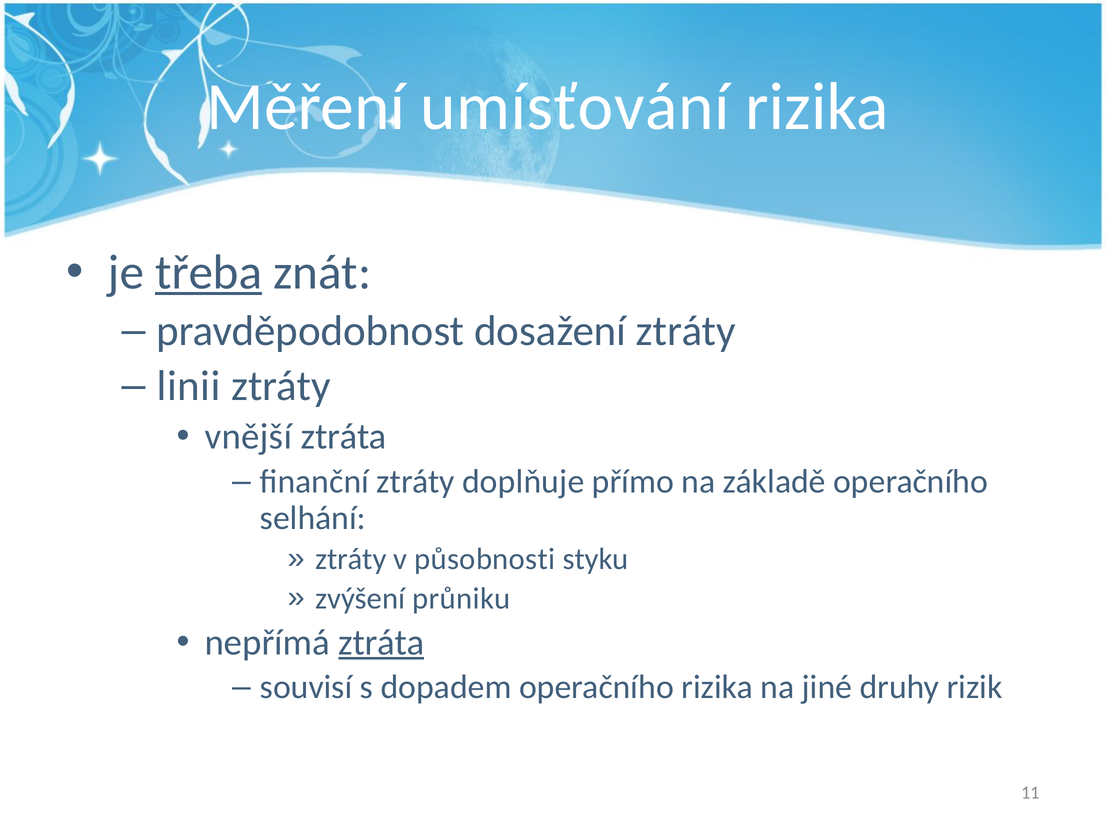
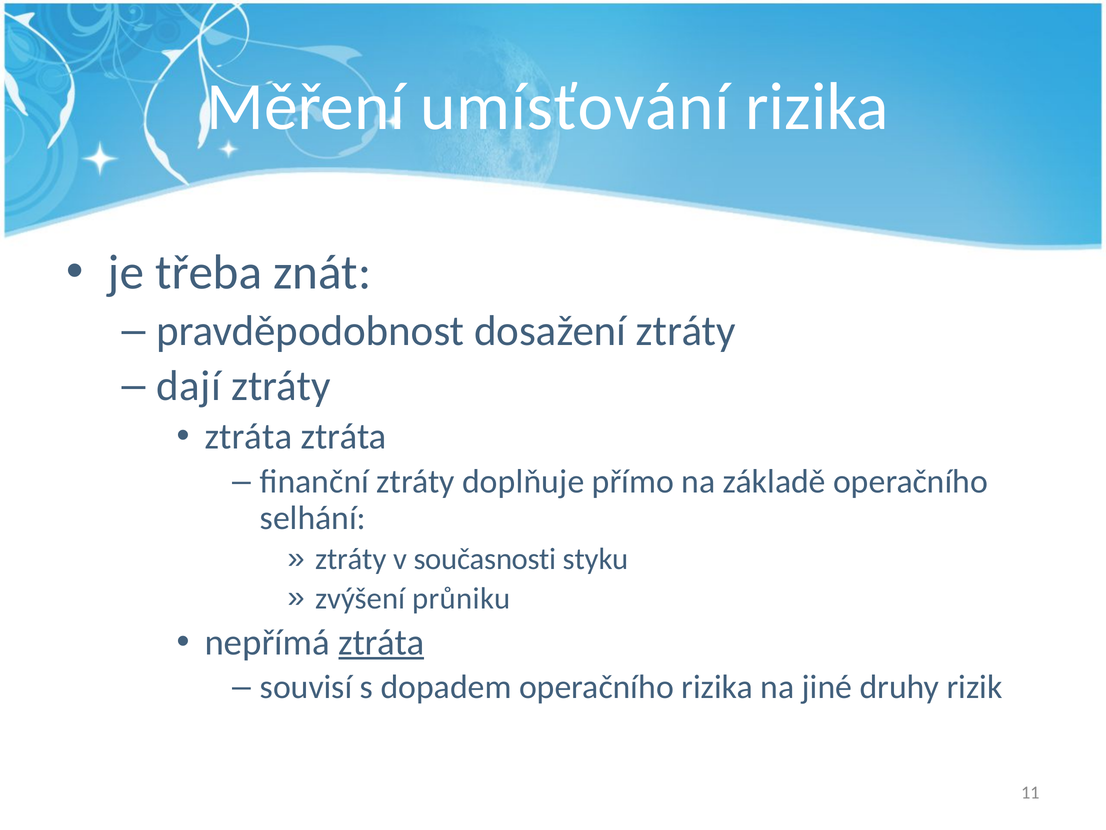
třeba underline: present -> none (209, 272)
linii: linii -> dají (189, 386)
vnější: vnější -> ztráta (248, 436)
působnosti: působnosti -> současnosti (485, 559)
